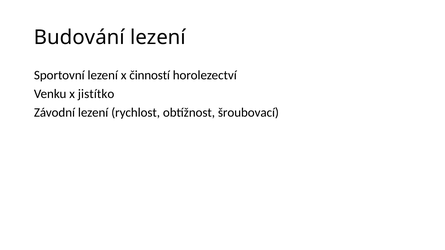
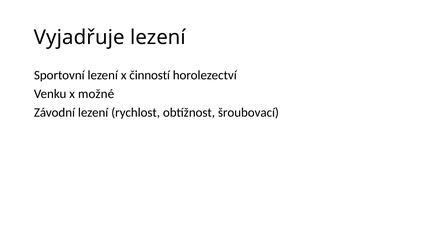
Budování: Budování -> Vyjadřuje (79, 37)
jistítko: jistítko -> možné (96, 94)
